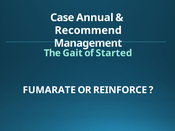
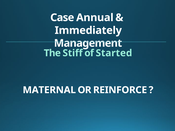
Recommend: Recommend -> Immediately (88, 30)
Gait: Gait -> Stiff (73, 53)
FUMARATE: FUMARATE -> MATERNAL (49, 90)
